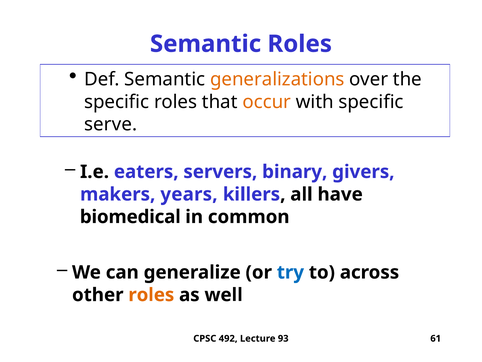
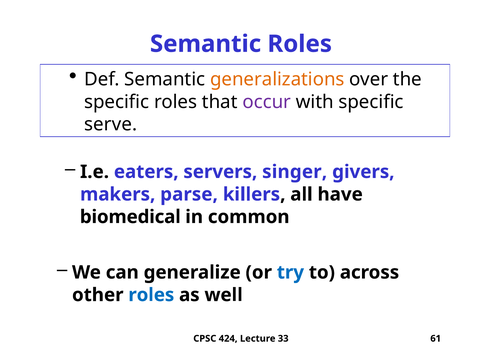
occur colour: orange -> purple (267, 102)
binary: binary -> singer (295, 172)
years: years -> parse (189, 194)
roles colour: orange -> blue (151, 295)
492: 492 -> 424 (228, 338)
93: 93 -> 33 (283, 338)
